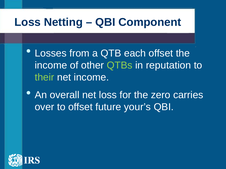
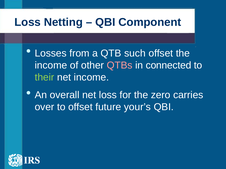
each: each -> such (135, 53)
QTBs colour: light green -> pink (120, 66)
reputation: reputation -> connected (169, 66)
